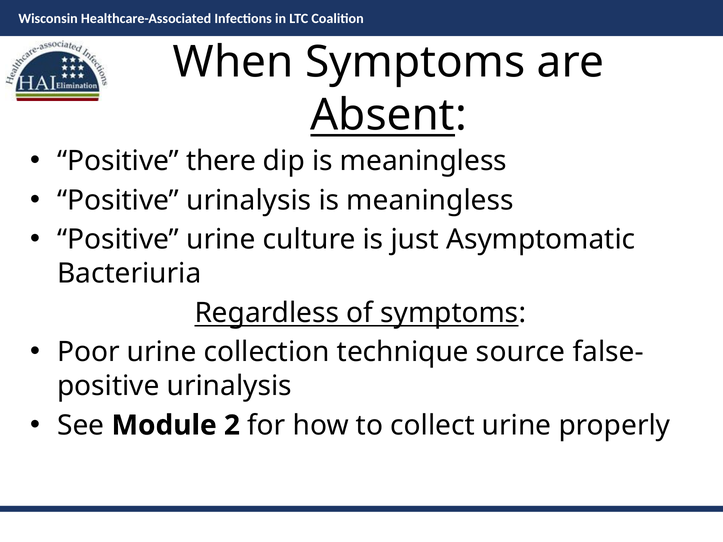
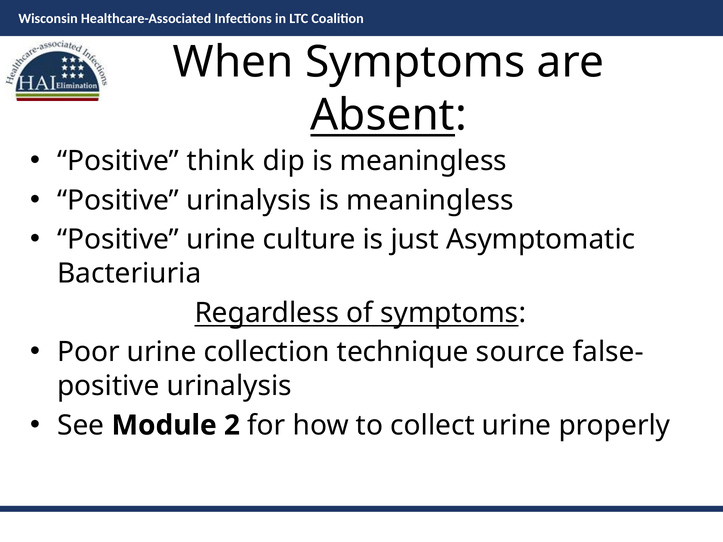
there: there -> think (221, 161)
